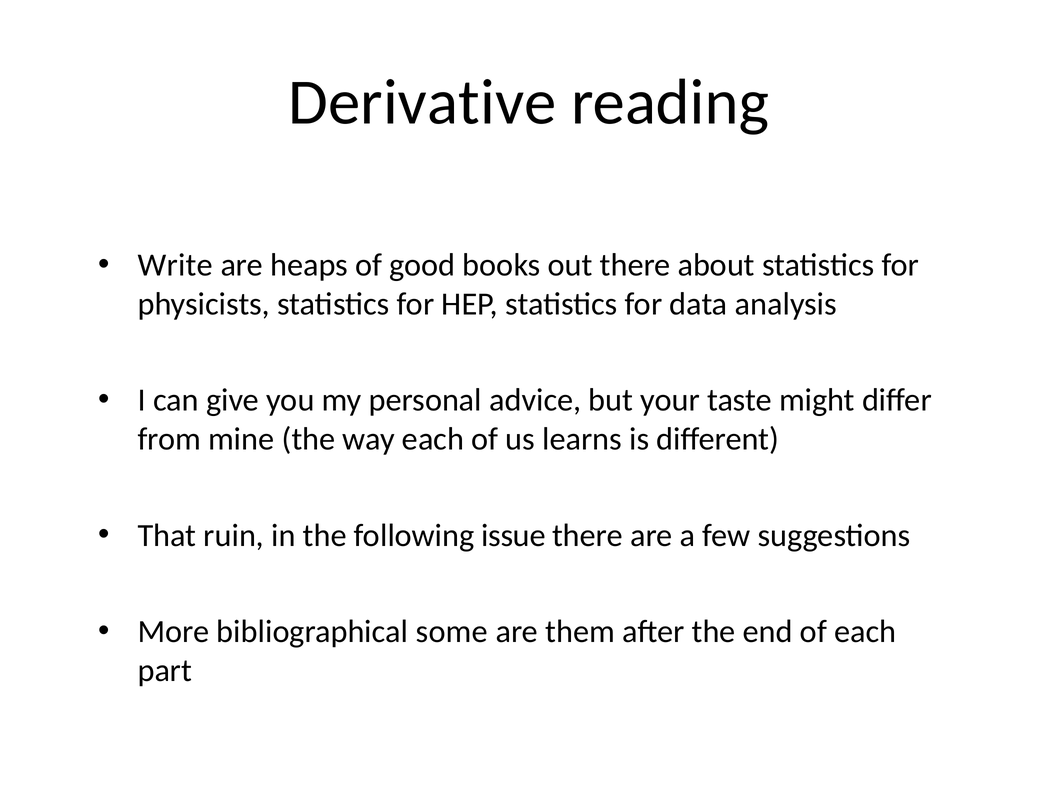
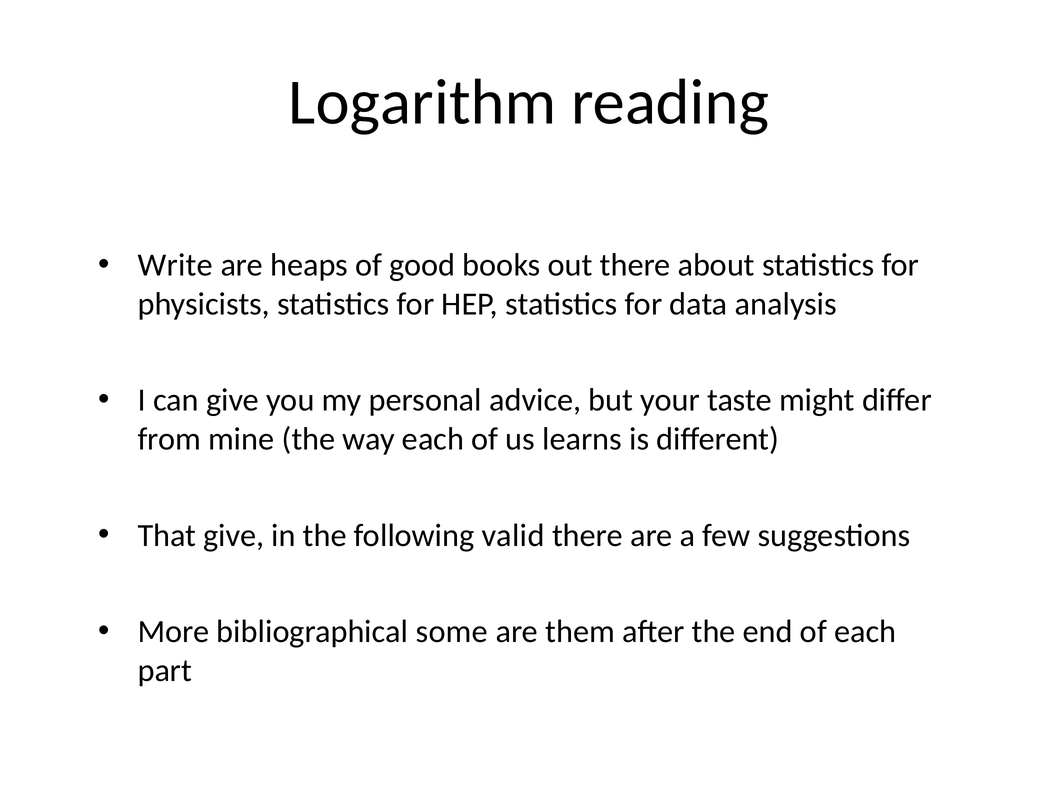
Derivative: Derivative -> Logarithm (422, 102)
That ruin: ruin -> give (234, 536)
issue: issue -> valid (513, 536)
